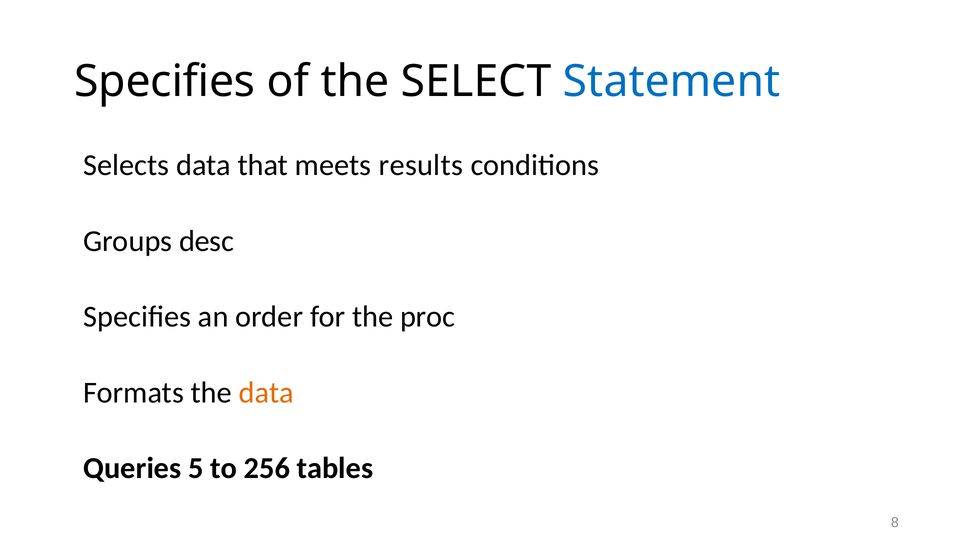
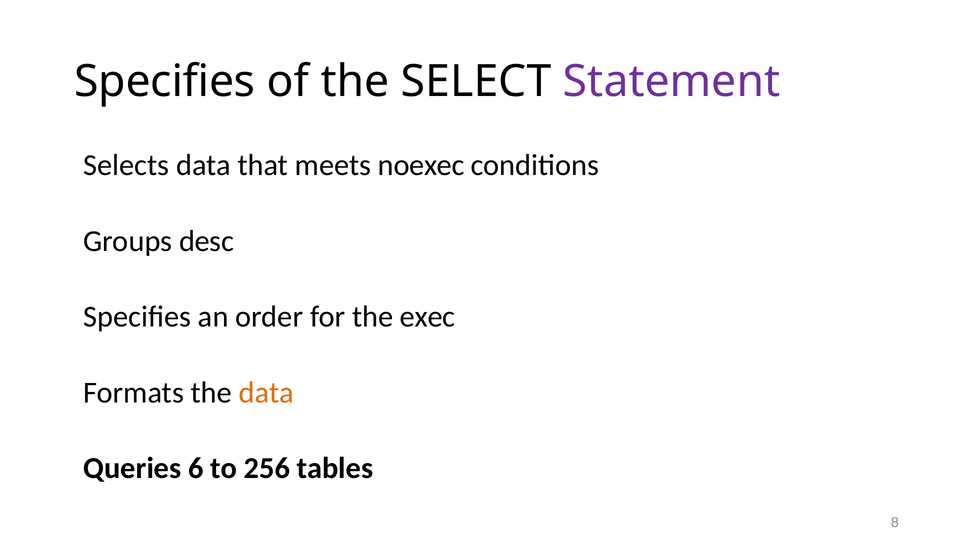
Statement colour: blue -> purple (672, 82)
results: results -> noexec (421, 166)
proc: proc -> exec (428, 317)
5: 5 -> 6 (196, 469)
